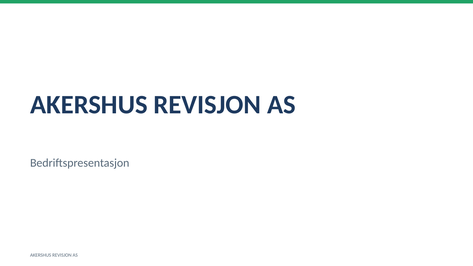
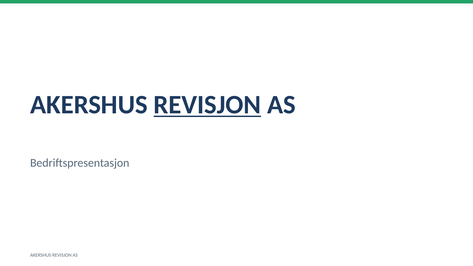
REVISJON underline: none -> present (207, 105)
